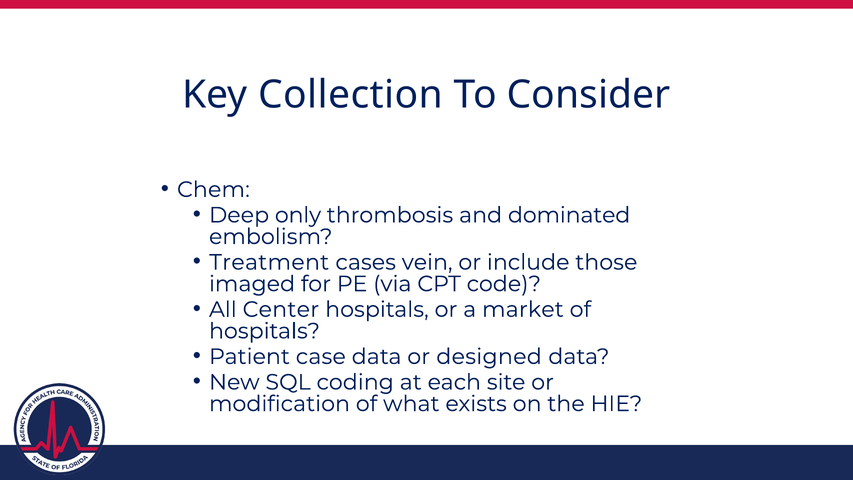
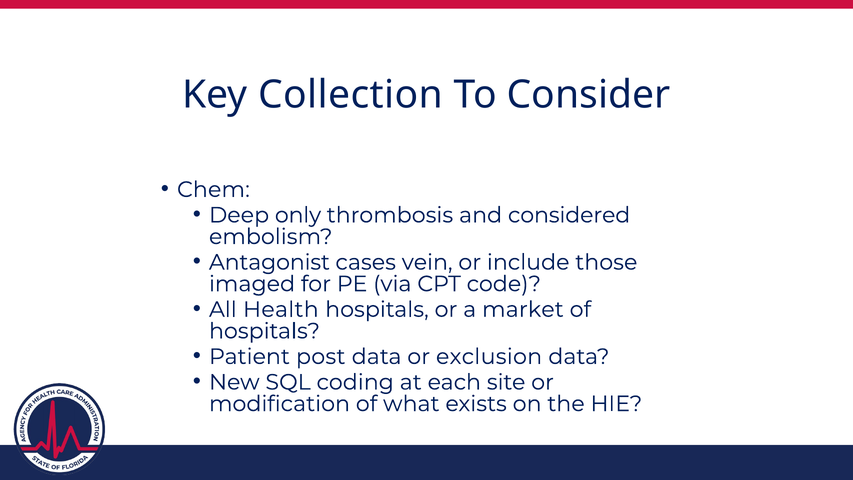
dominated: dominated -> considered (569, 215)
Treatment: Treatment -> Antagonist (269, 262)
Center: Center -> Health (281, 309)
case: case -> post (321, 357)
designed: designed -> exclusion (489, 357)
